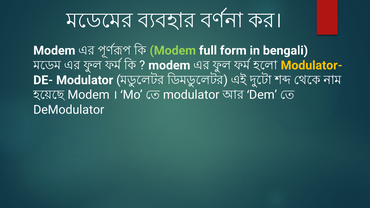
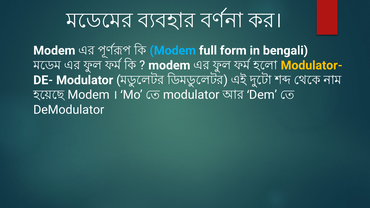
Modem colour: light green -> light blue (173, 51)
